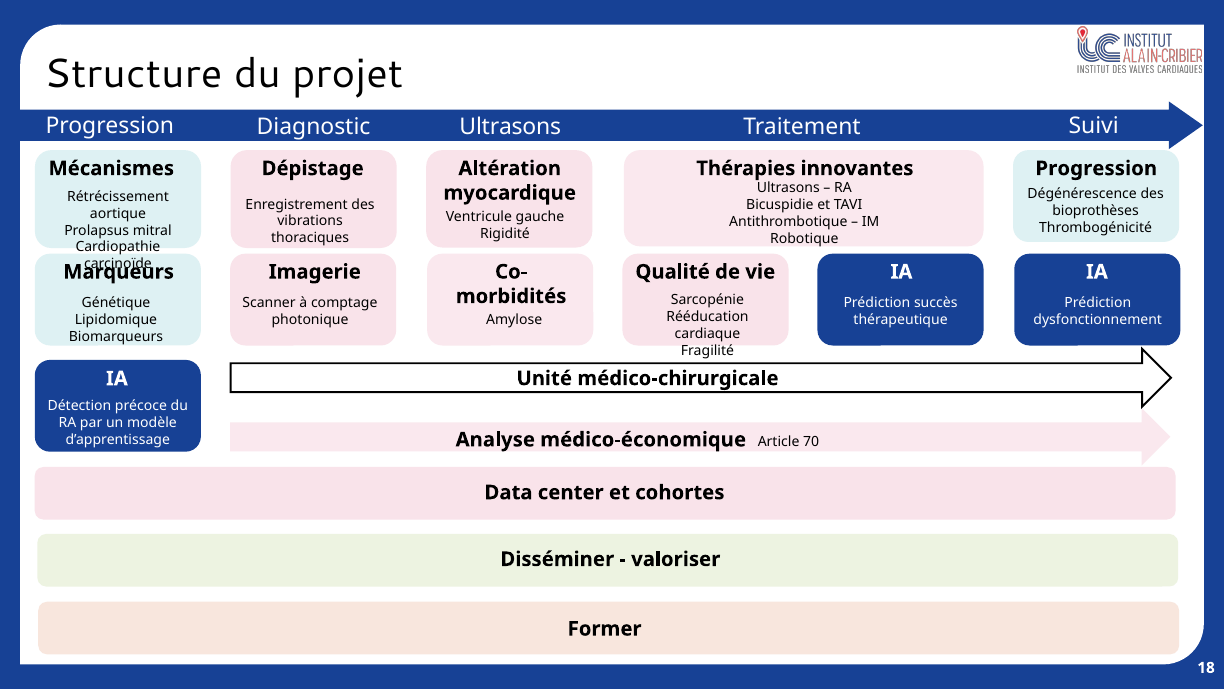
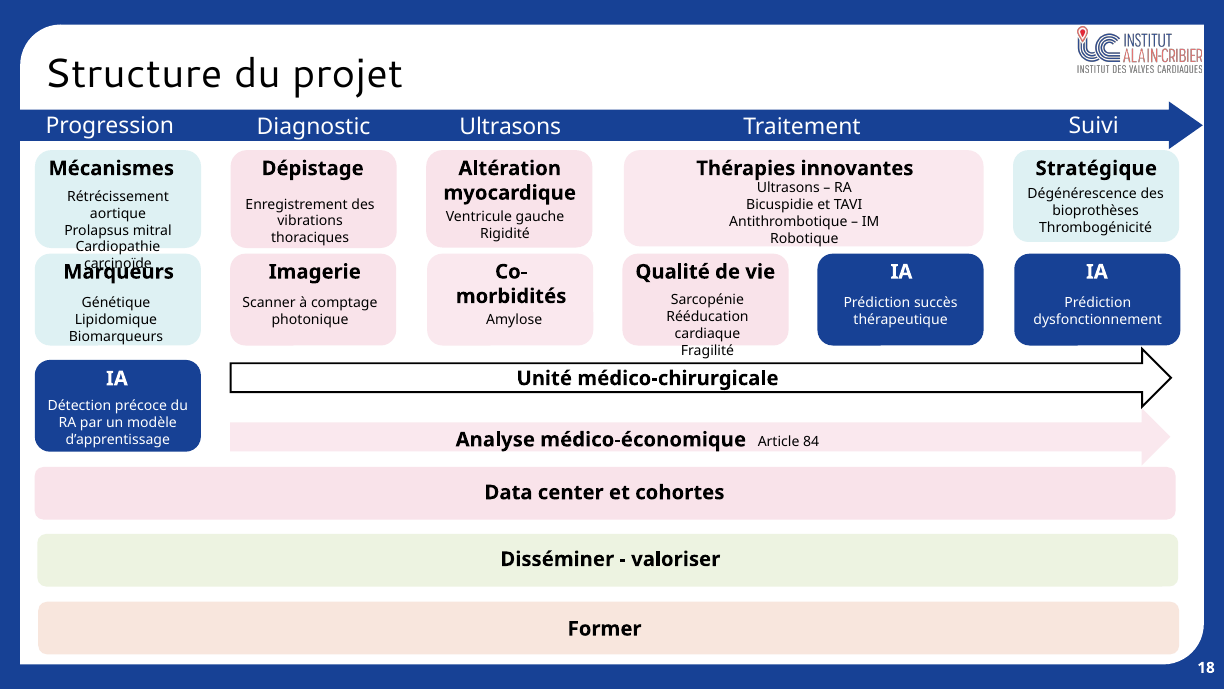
Progression: Progression -> Stratégique (1096, 168)
70: 70 -> 84 (811, 442)
